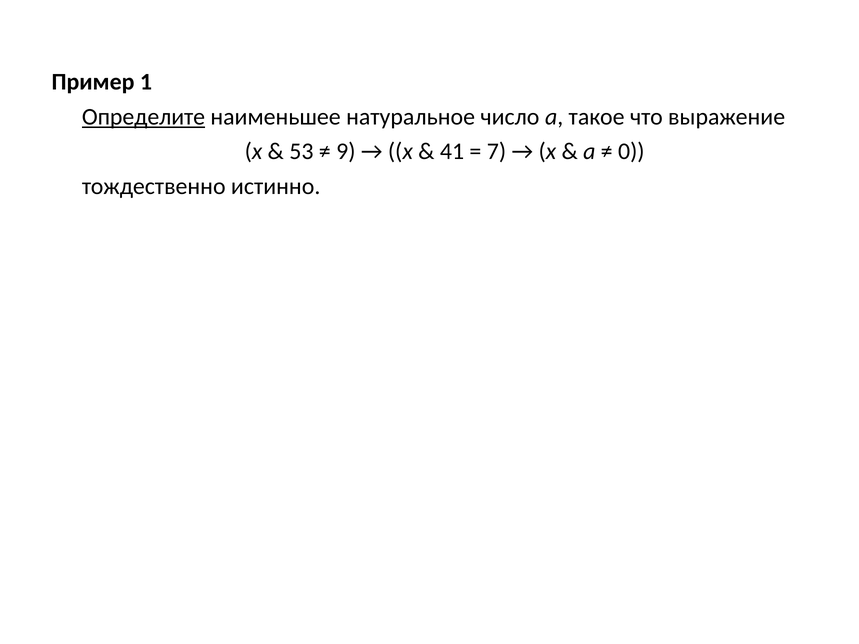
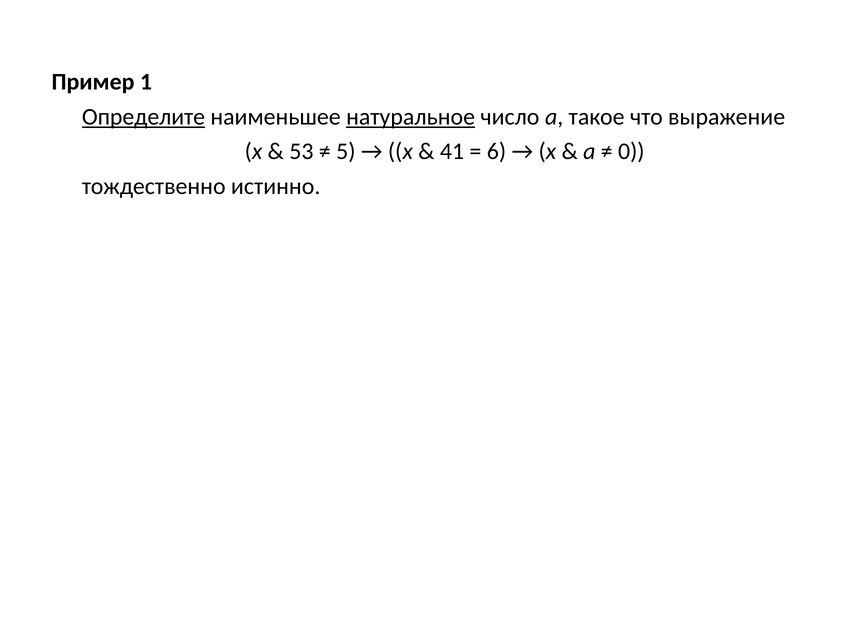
натуральное underline: none -> present (411, 117)
9: 9 -> 5 (346, 152)
7: 7 -> 6 (496, 152)
